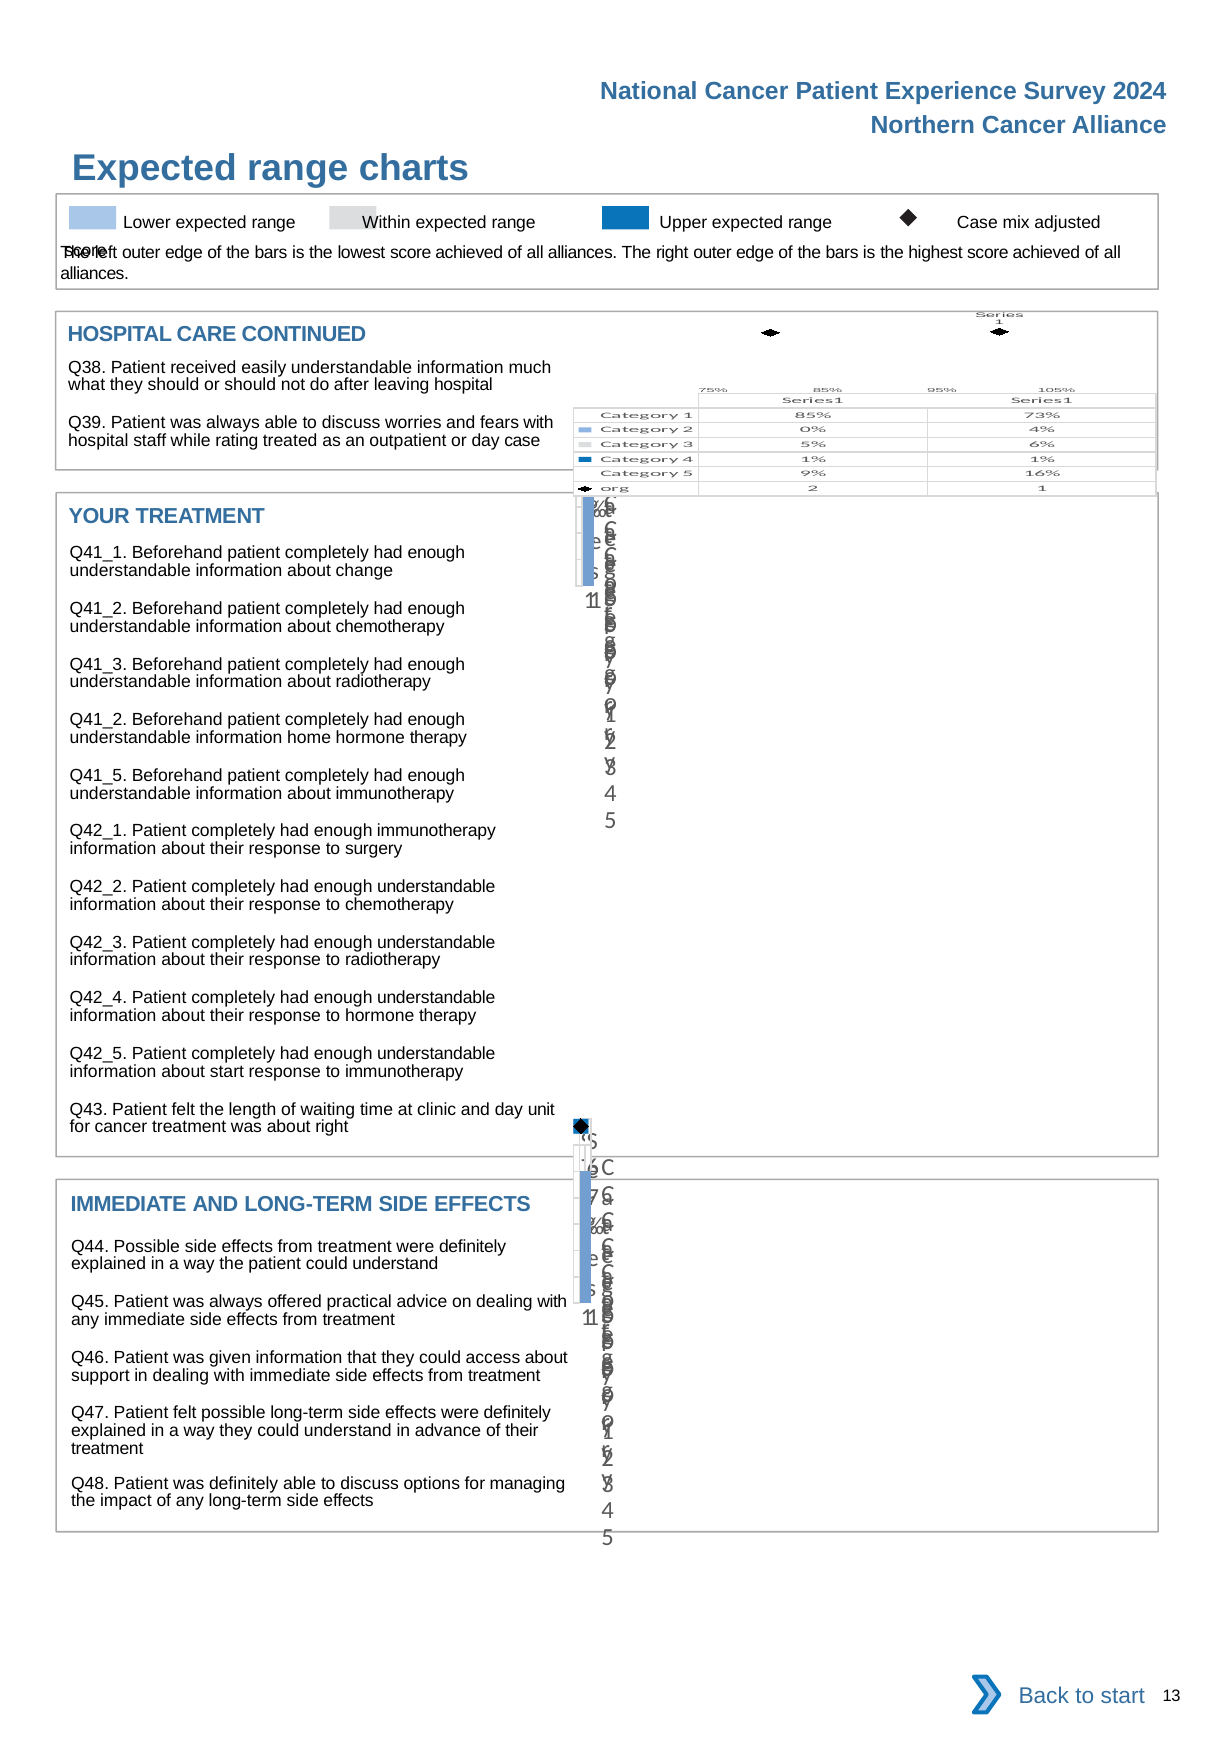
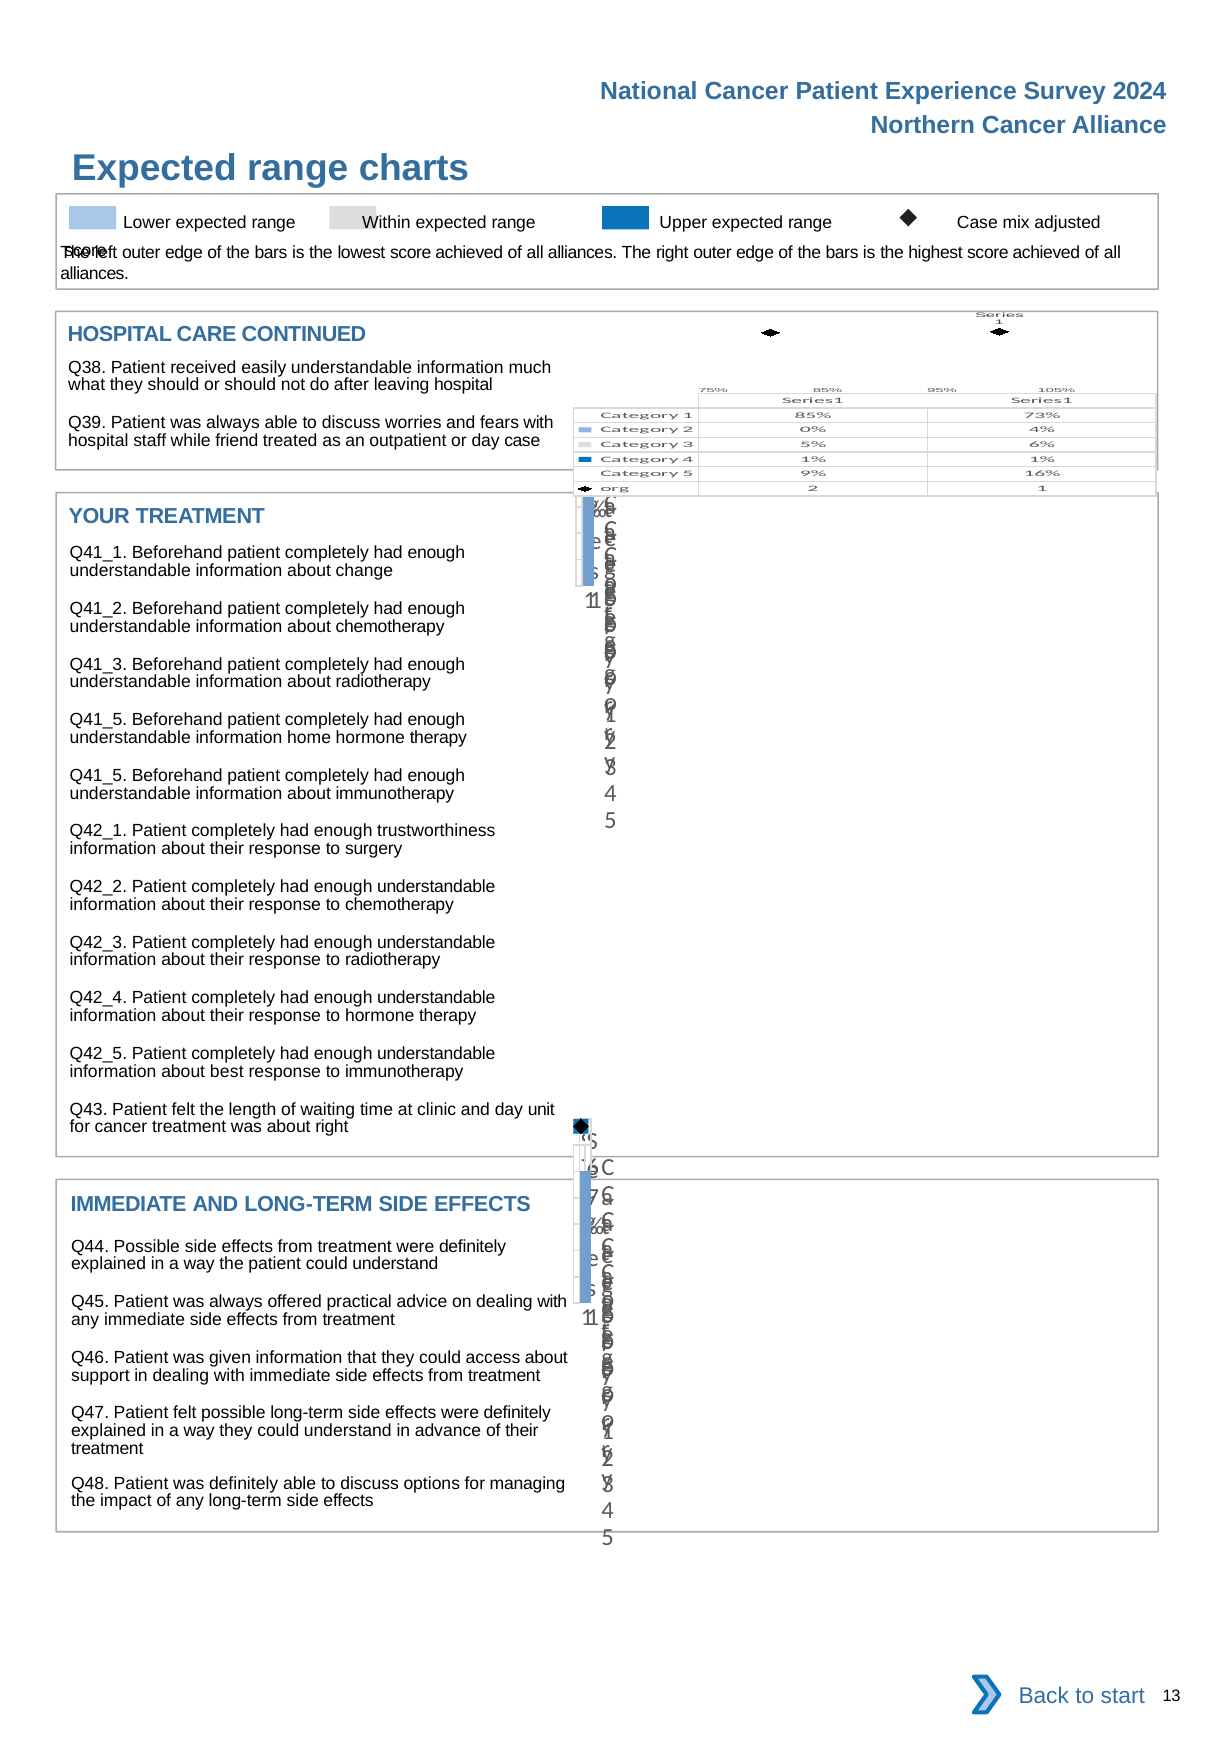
rating: rating -> friend (237, 441)
Q41_2: Q41_2 -> Q41_5 (98, 720)
enough immunotherapy: immunotherapy -> trustworthiness (436, 831)
about start: start -> best (227, 1071)
